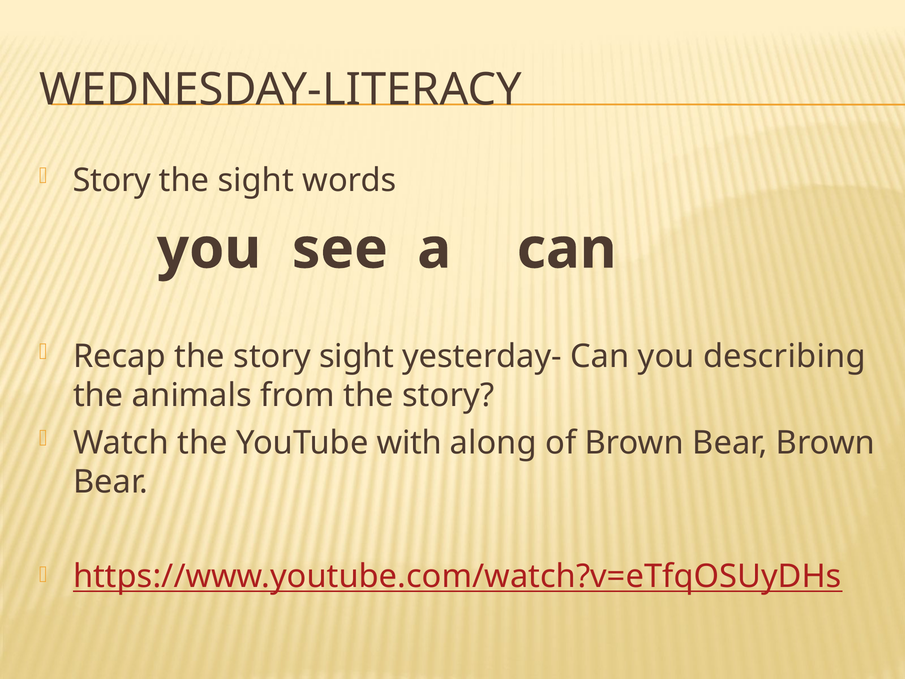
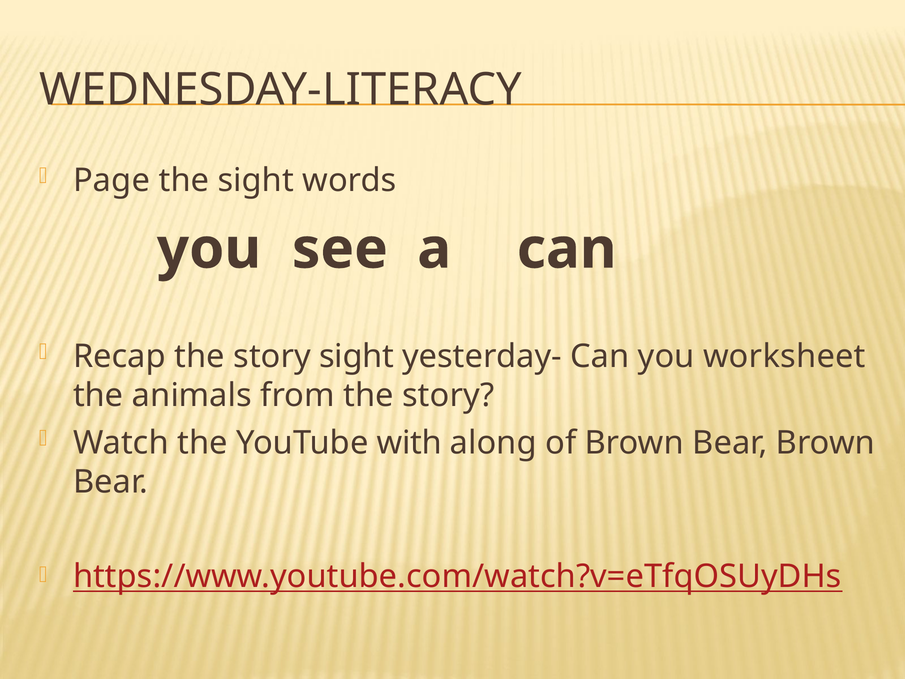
Story: Story -> Page (112, 180)
describing: describing -> worksheet (784, 356)
